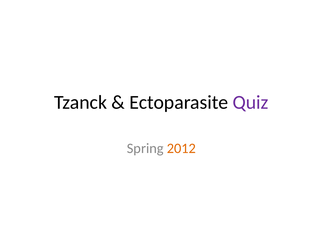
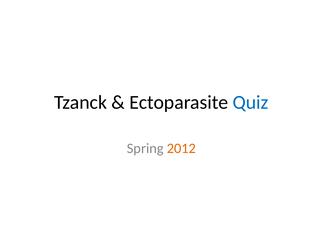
Quiz colour: purple -> blue (251, 103)
